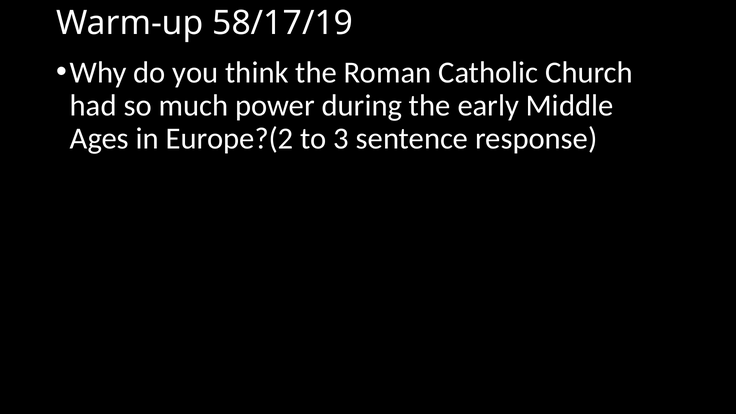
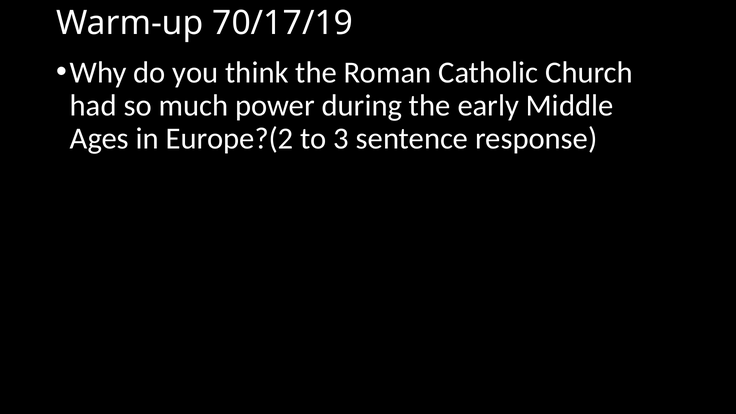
58/17/19: 58/17/19 -> 70/17/19 (283, 23)
